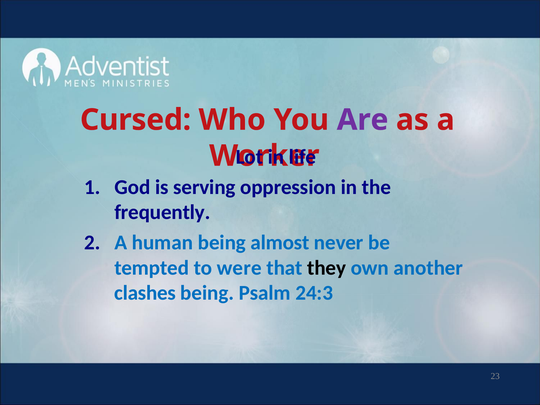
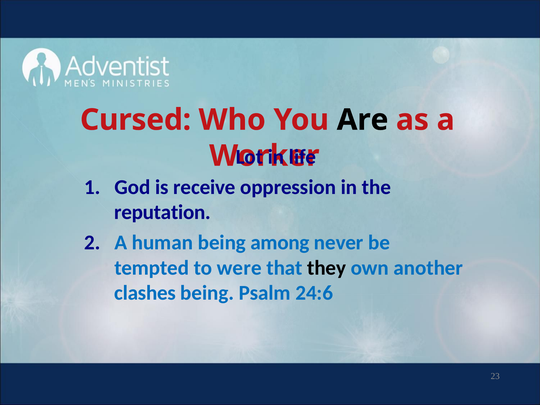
Are colour: purple -> black (363, 120)
serving: serving -> receive (204, 187)
frequently: frequently -> reputation (162, 212)
almost: almost -> among (280, 243)
24:3: 24:3 -> 24:6 (314, 293)
